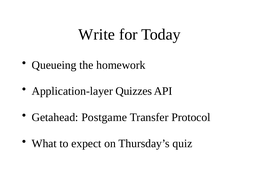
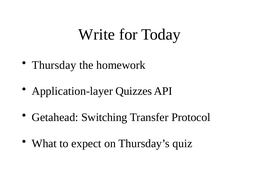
Queueing: Queueing -> Thursday (54, 65)
Postgame: Postgame -> Switching (104, 118)
